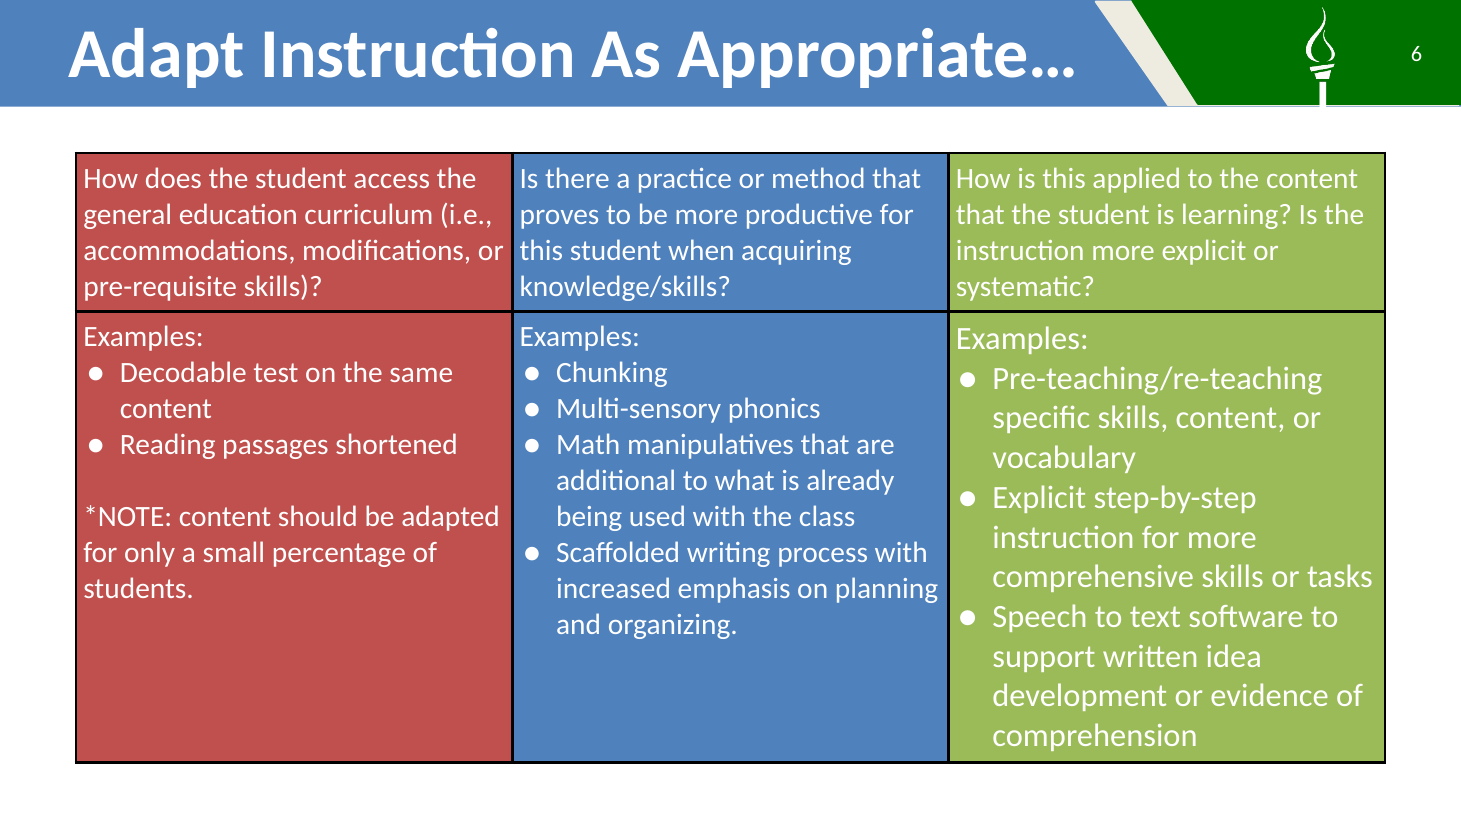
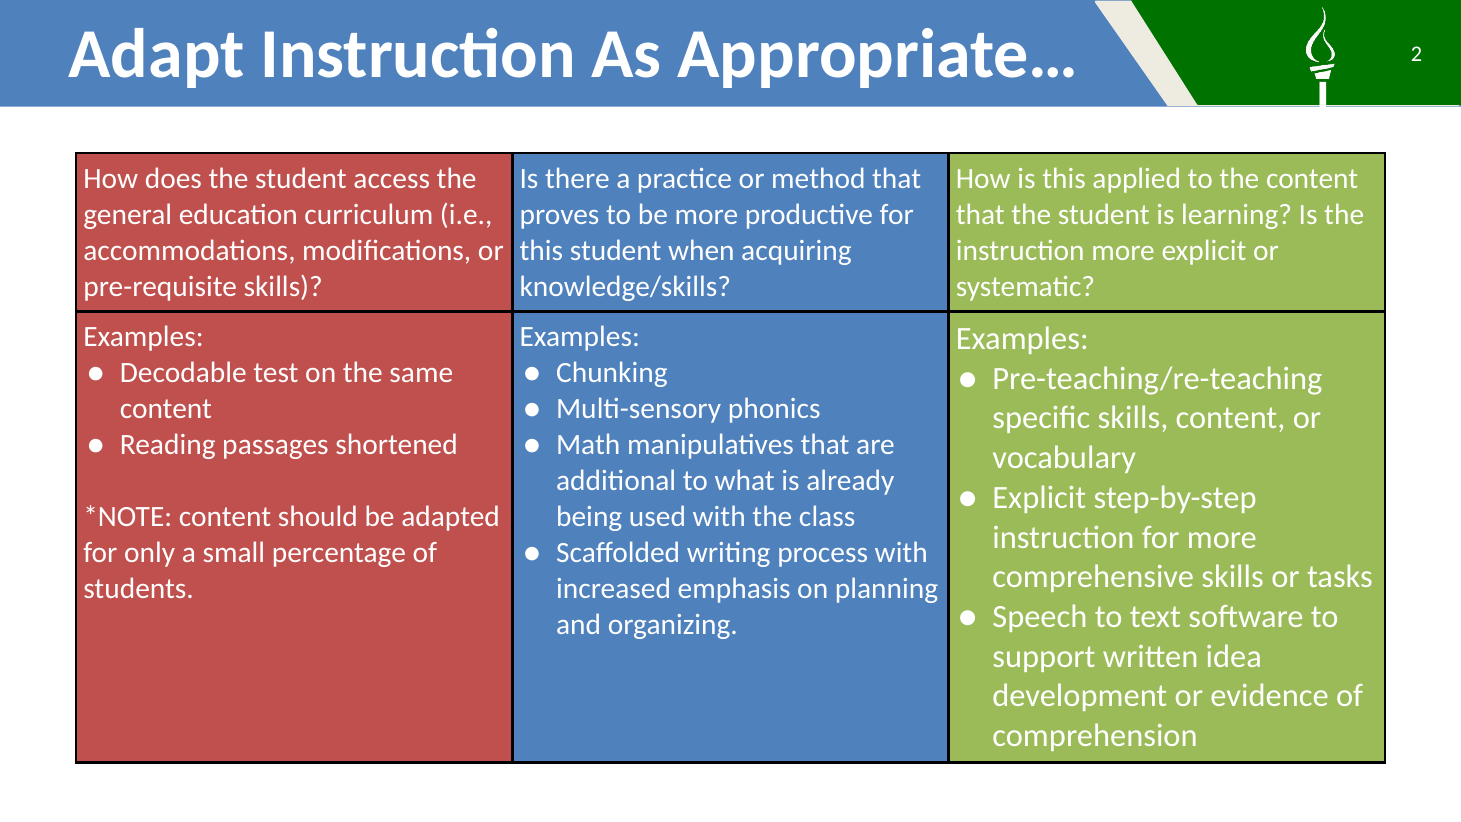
6: 6 -> 2 (1416, 55)
